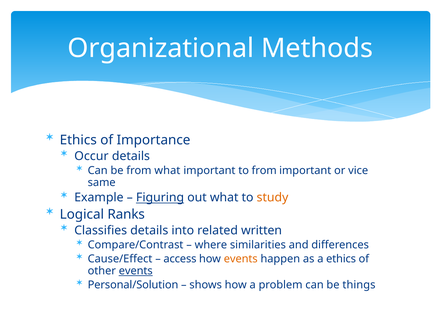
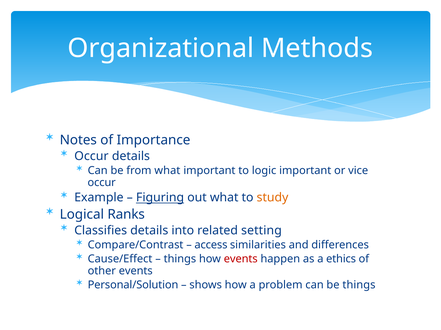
Ethics: Ethics -> Notes (78, 140)
to from: from -> logic (264, 171)
same: same -> occur (102, 183)
written: written -> setting (261, 231)
where: where -> access (211, 245)
access: access -> things (180, 260)
events colour: orange -> red (241, 260)
events underline: present -> none (136, 272)
